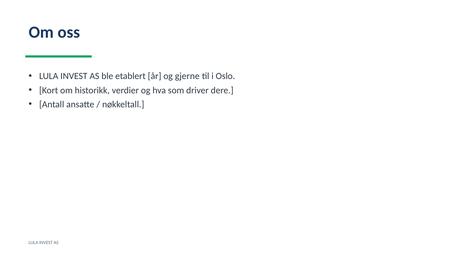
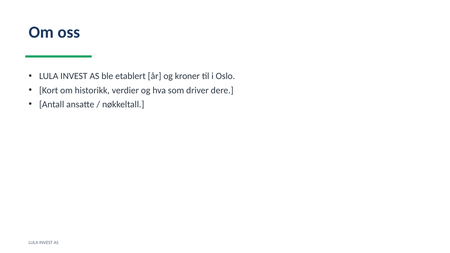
gjerne: gjerne -> kroner (187, 76)
